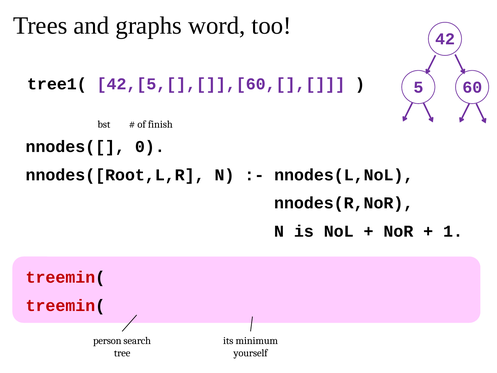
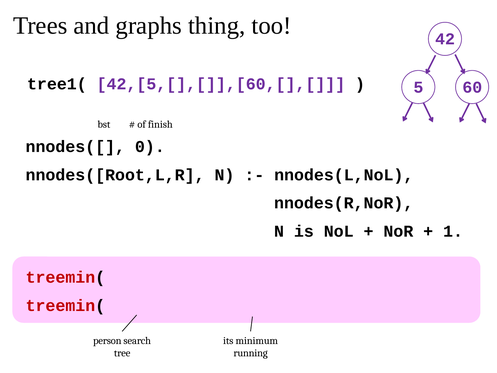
word: word -> thing (217, 26)
yourself: yourself -> running (251, 353)
